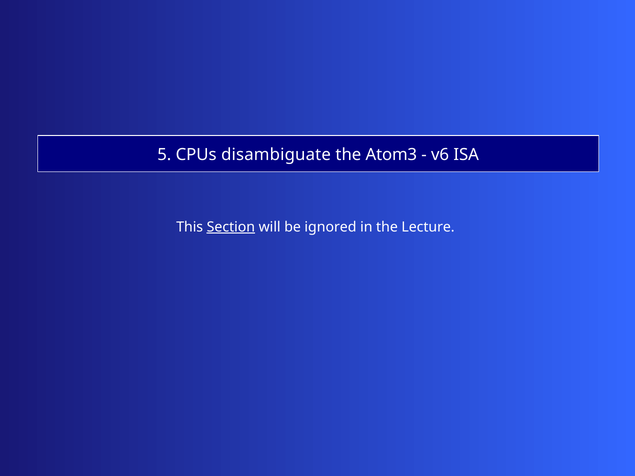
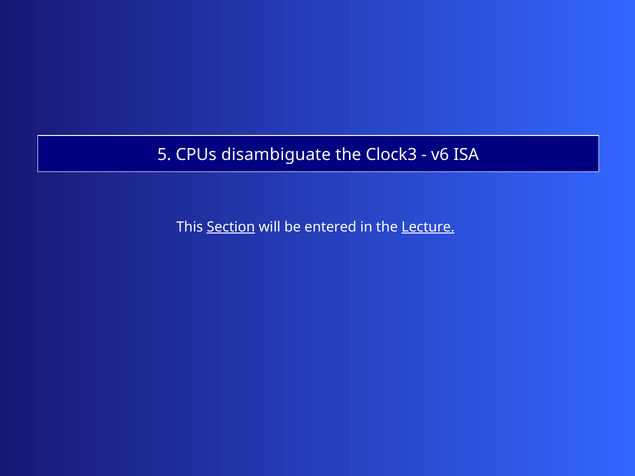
Atom3: Atom3 -> Clock3 (391, 155)
ignored: ignored -> entered (330, 227)
Lecture underline: none -> present (428, 227)
